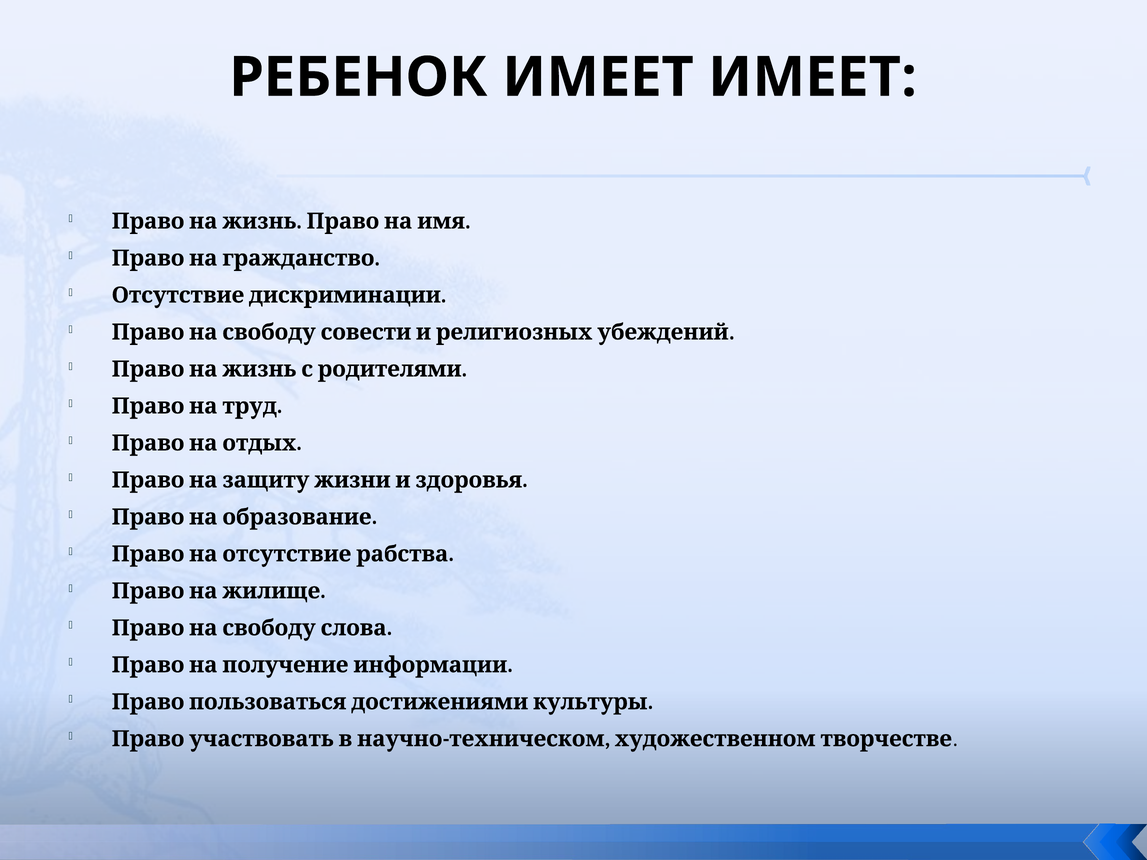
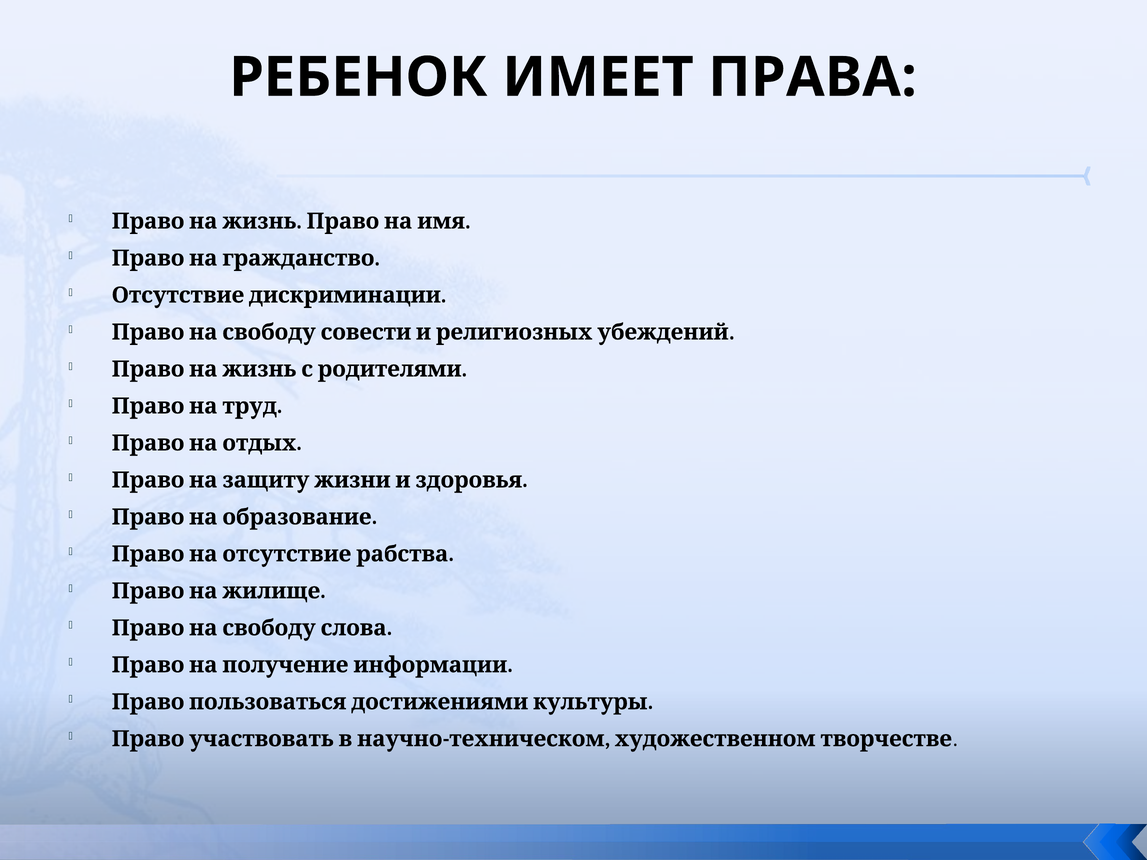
ИМЕЕТ ИМЕЕТ: ИМЕЕТ -> ПРАВА (813, 77)
